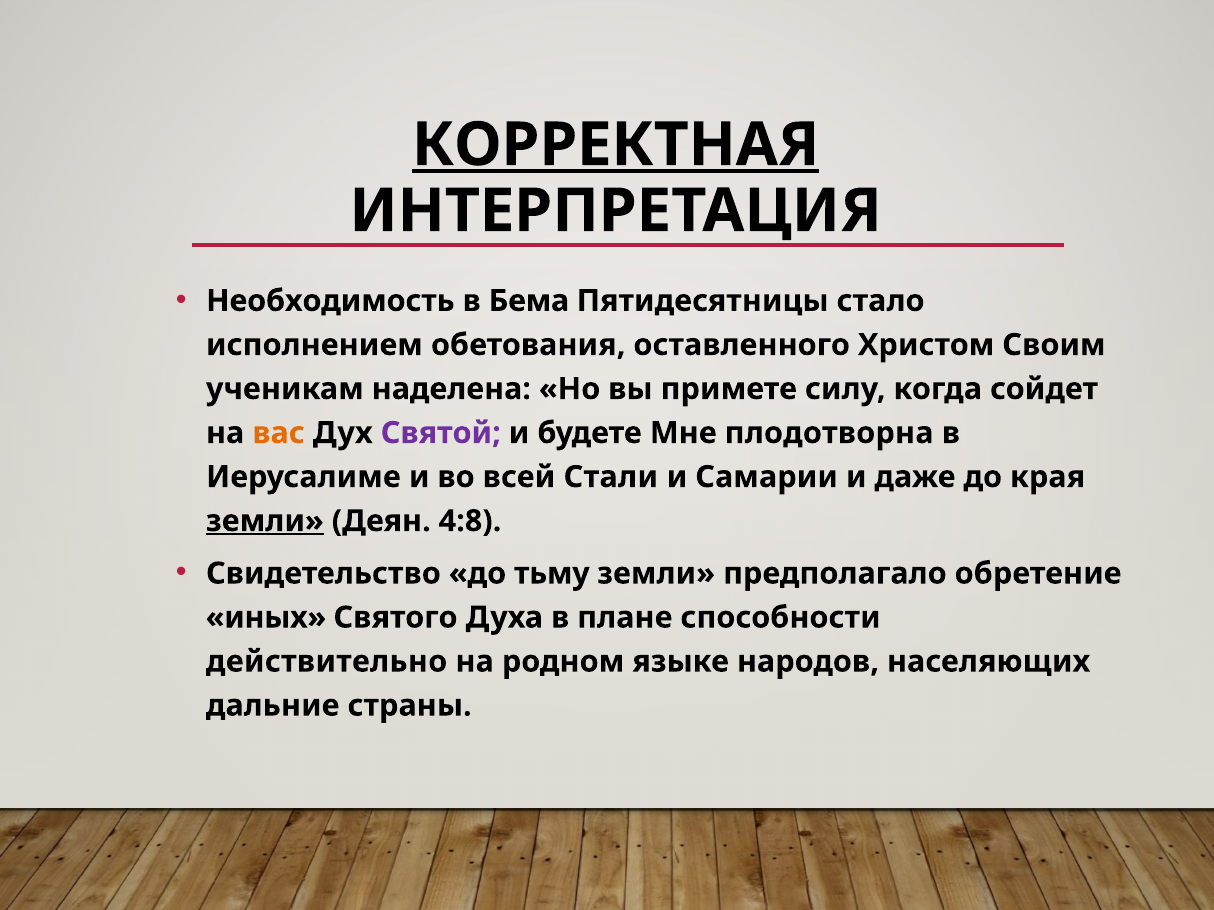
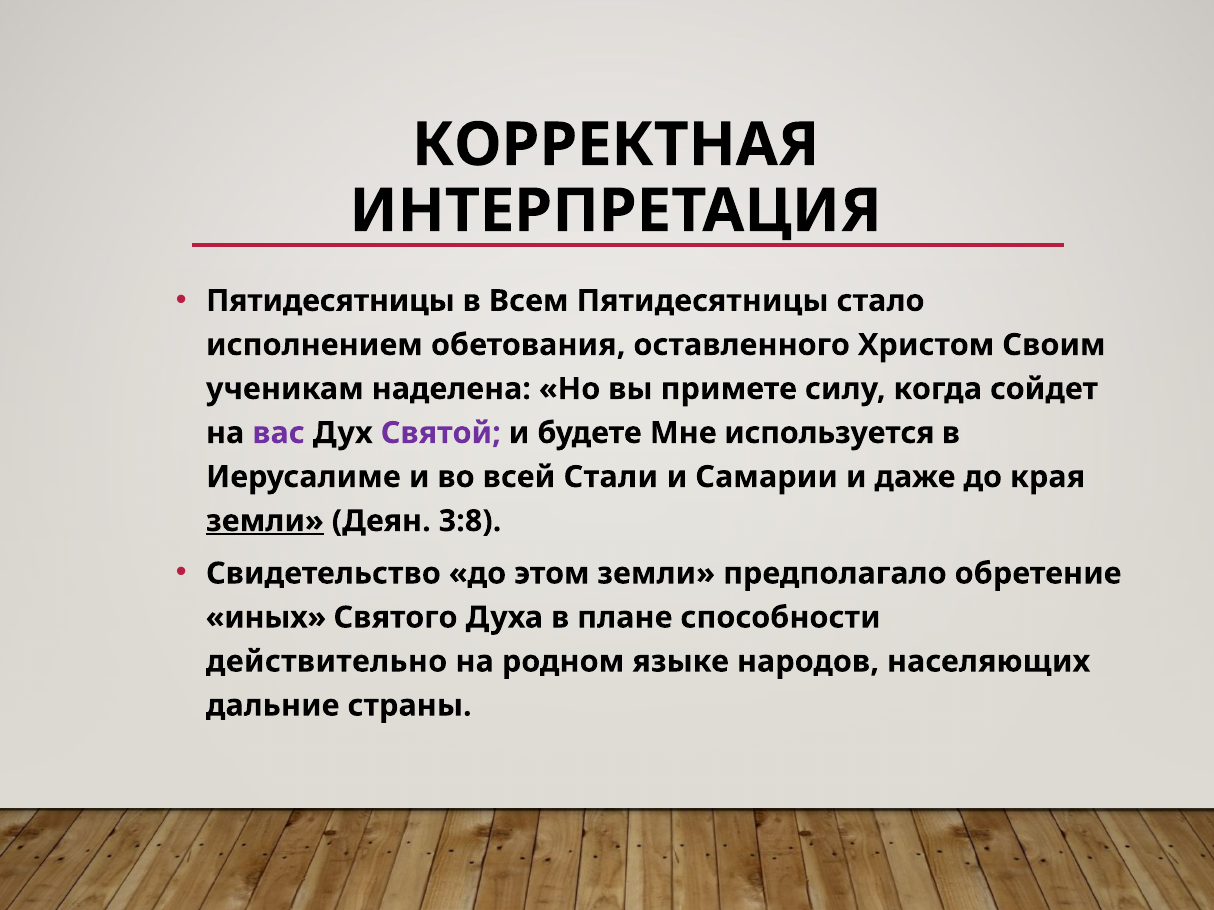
КОРРЕКТНАЯ underline: present -> none (616, 145)
Необходимость: Необходимость -> Пятидесятницы (330, 301)
Бема: Бема -> Всем (529, 301)
вас colour: orange -> purple (279, 433)
плодотворна: плодотворна -> используется (829, 433)
4:8: 4:8 -> 3:8 (470, 521)
тьму: тьму -> этом (552, 574)
